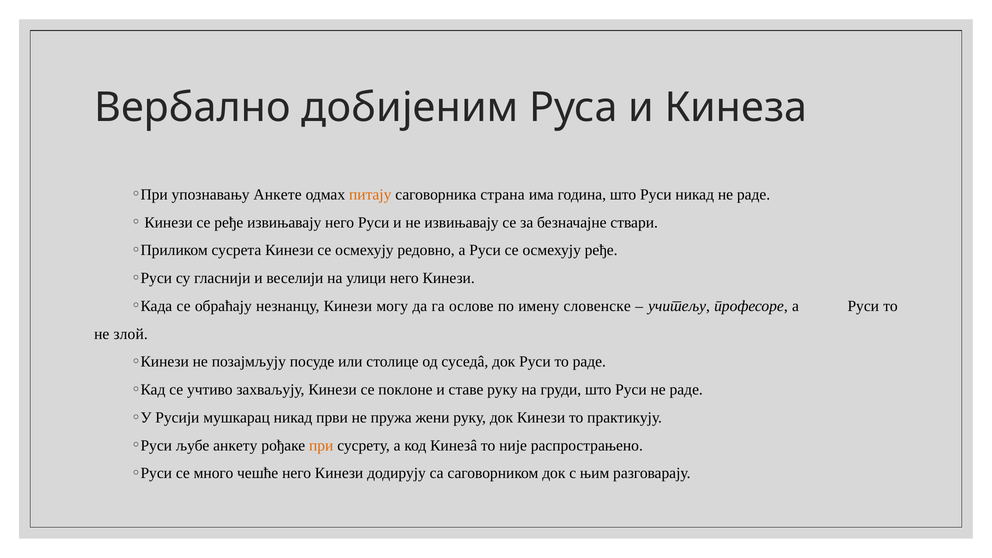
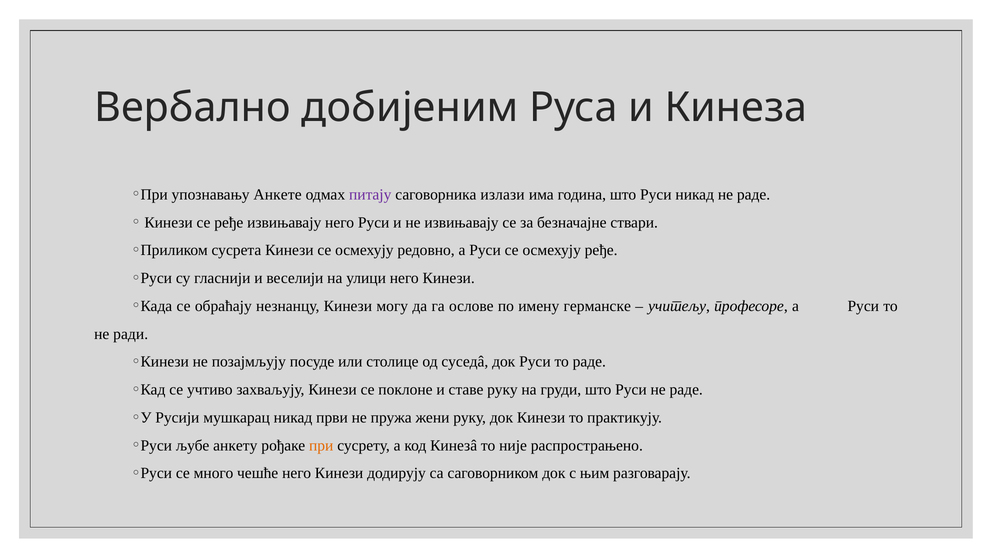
питају colour: orange -> purple (370, 195)
страна: страна -> излази (503, 195)
словенске: словенске -> германске (597, 306)
злой: злой -> ради (131, 334)
